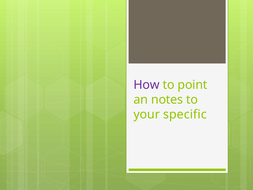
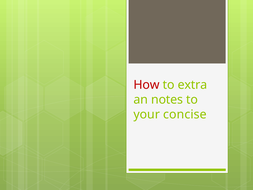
How colour: purple -> red (147, 85)
point: point -> extra (192, 85)
specific: specific -> concise (185, 114)
